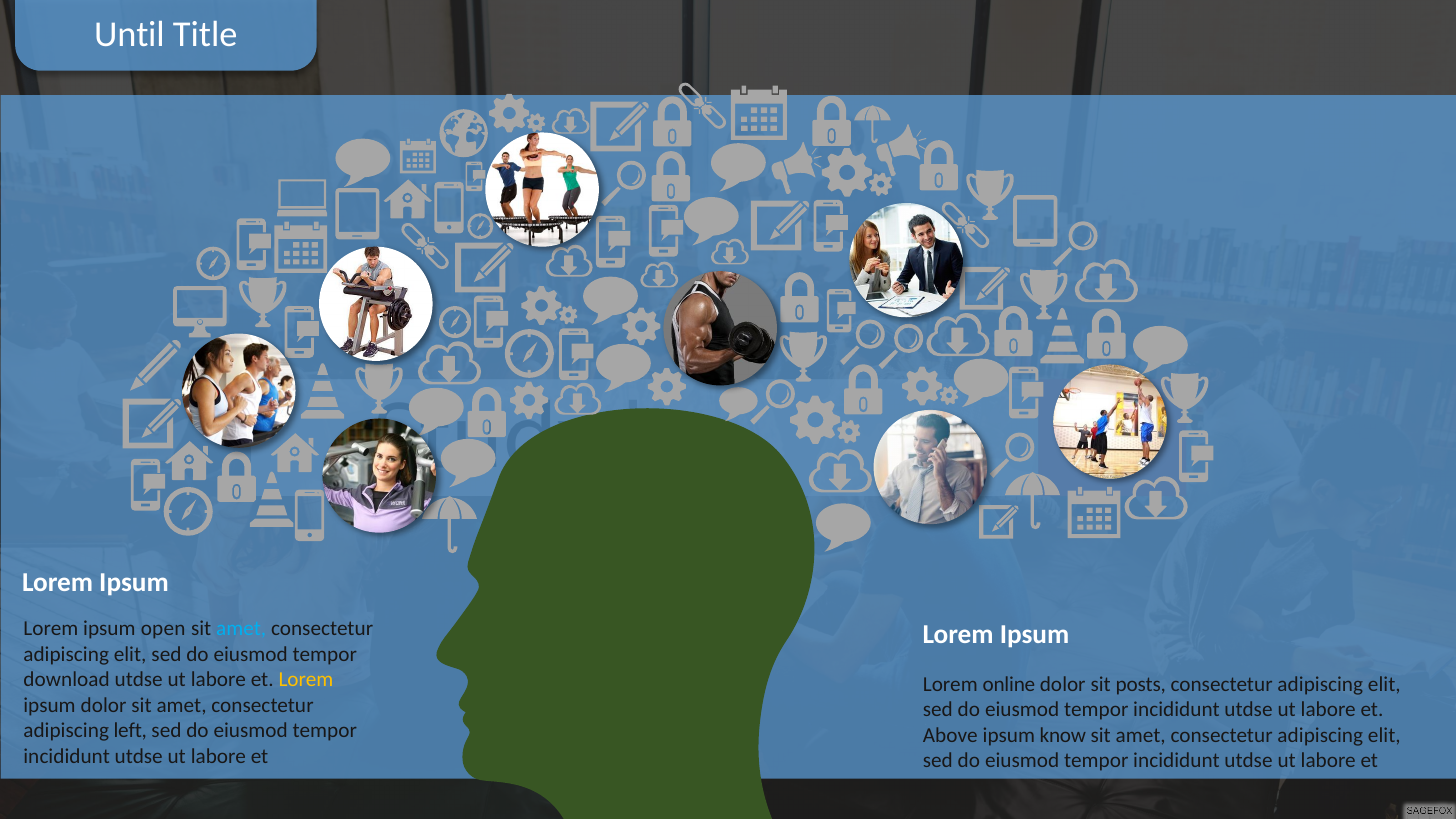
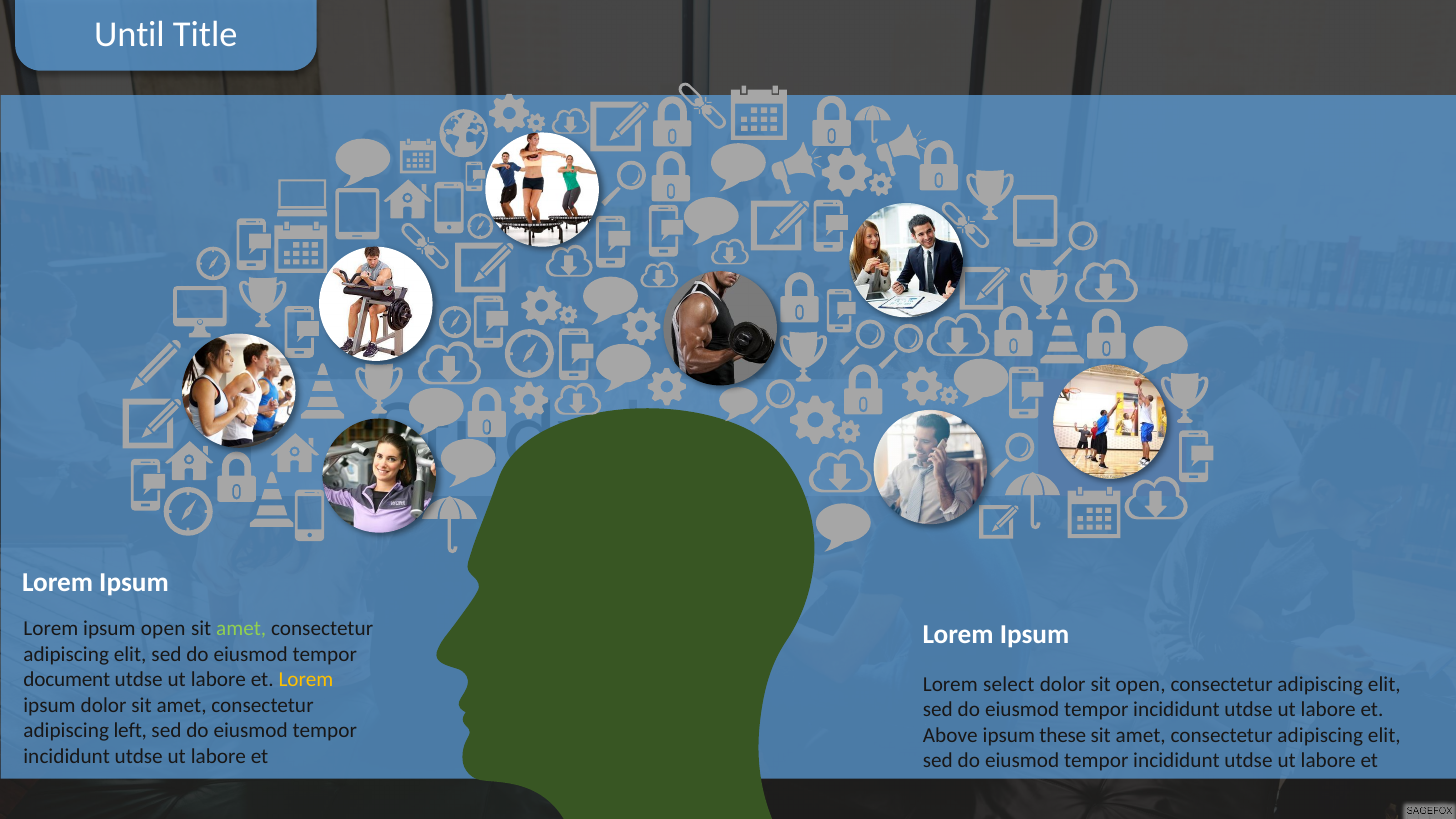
amet colour: light blue -> light green (241, 629)
download: download -> document (67, 680)
online: online -> select (1009, 684)
sit posts: posts -> open (1141, 684)
know: know -> these (1063, 735)
